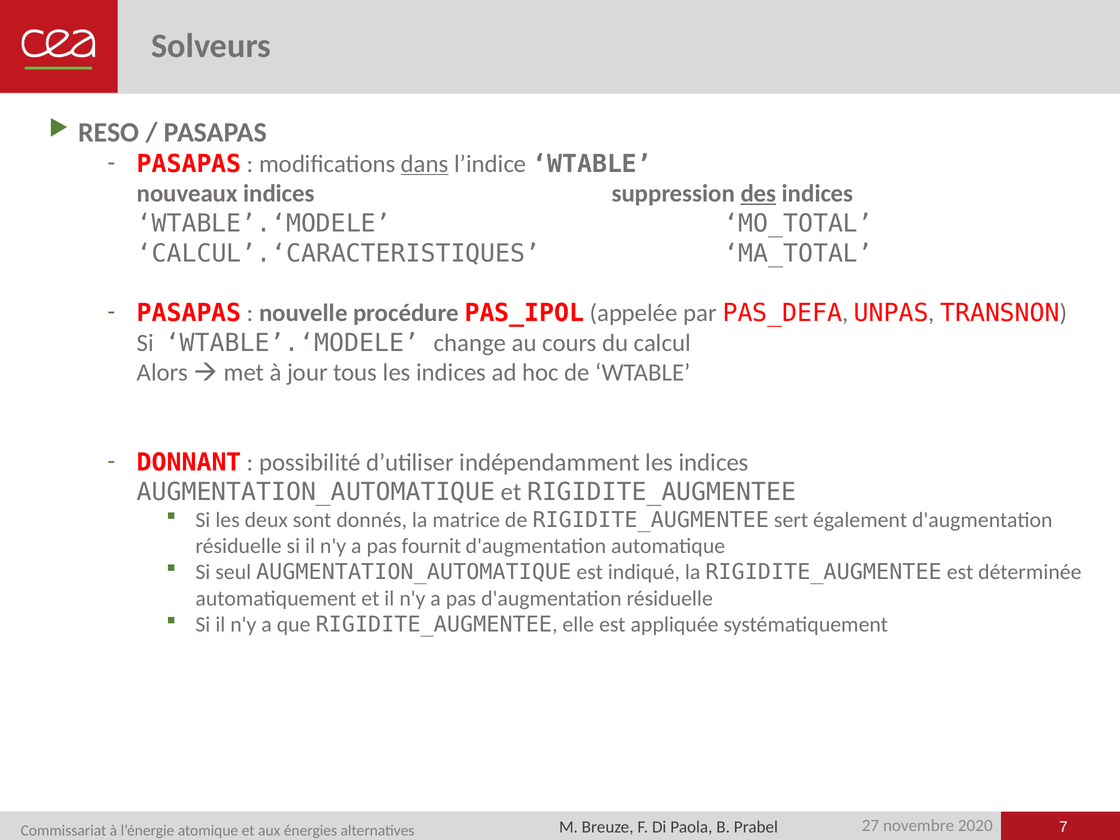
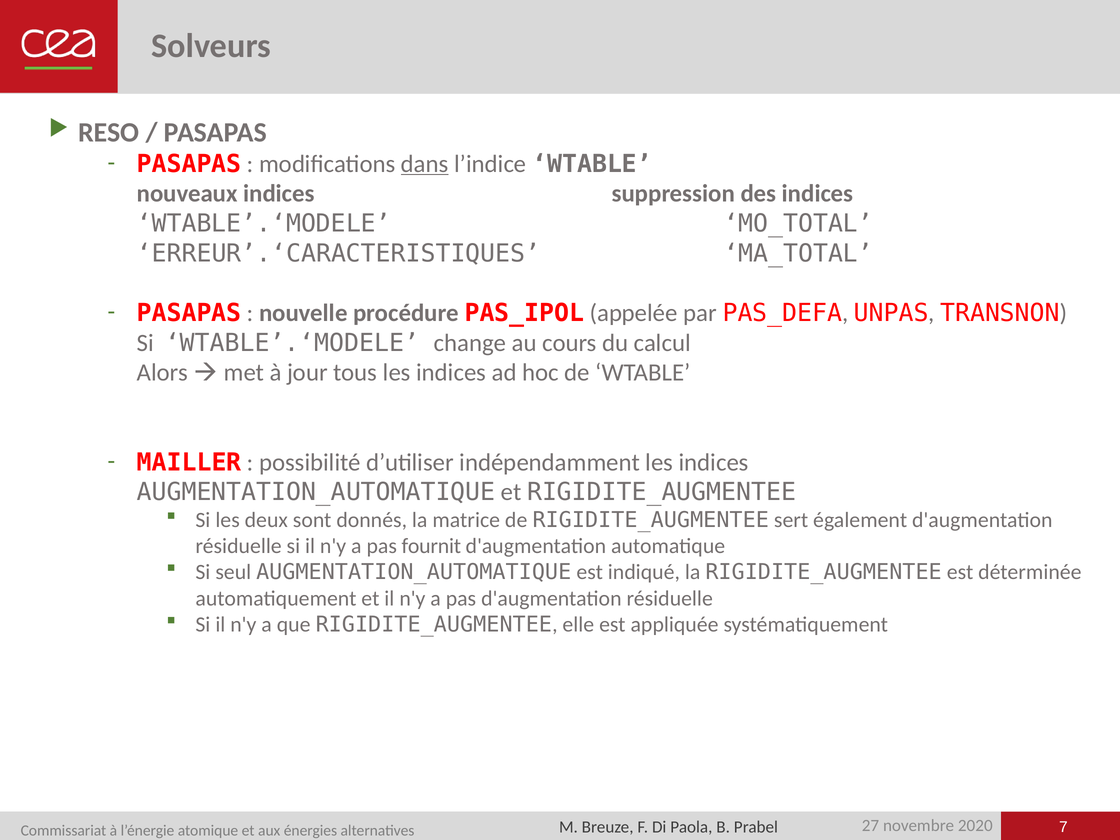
des underline: present -> none (758, 194)
CALCUL’.‘CARACTERISTIQUES: CALCUL’.‘CARACTERISTIQUES -> ERREUR’.‘CARACTERISTIQUES (339, 253)
DONNANT: DONNANT -> MAILLER (189, 462)
